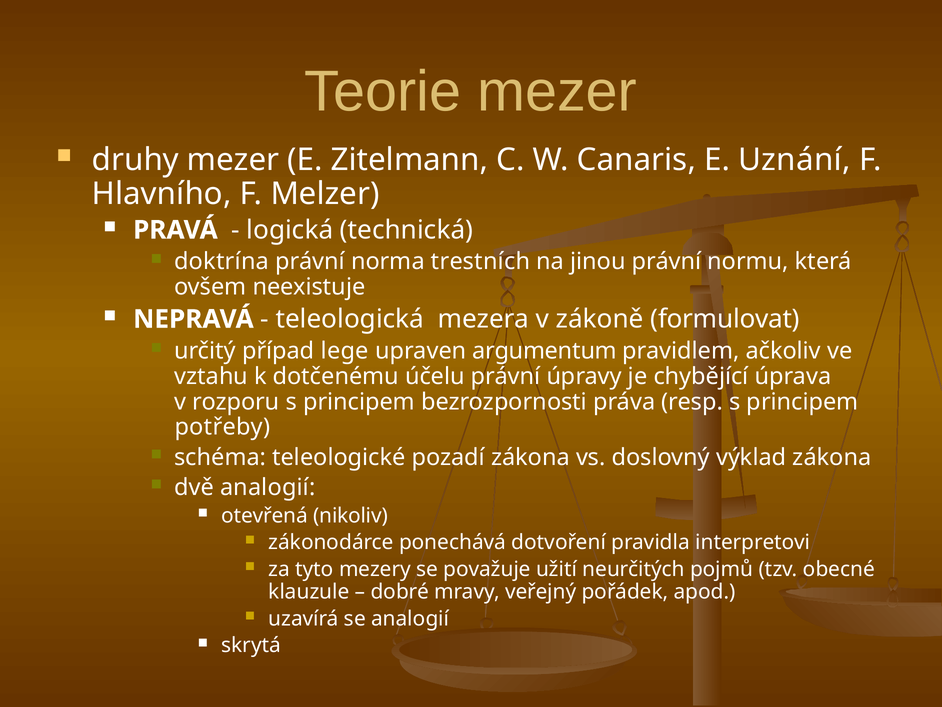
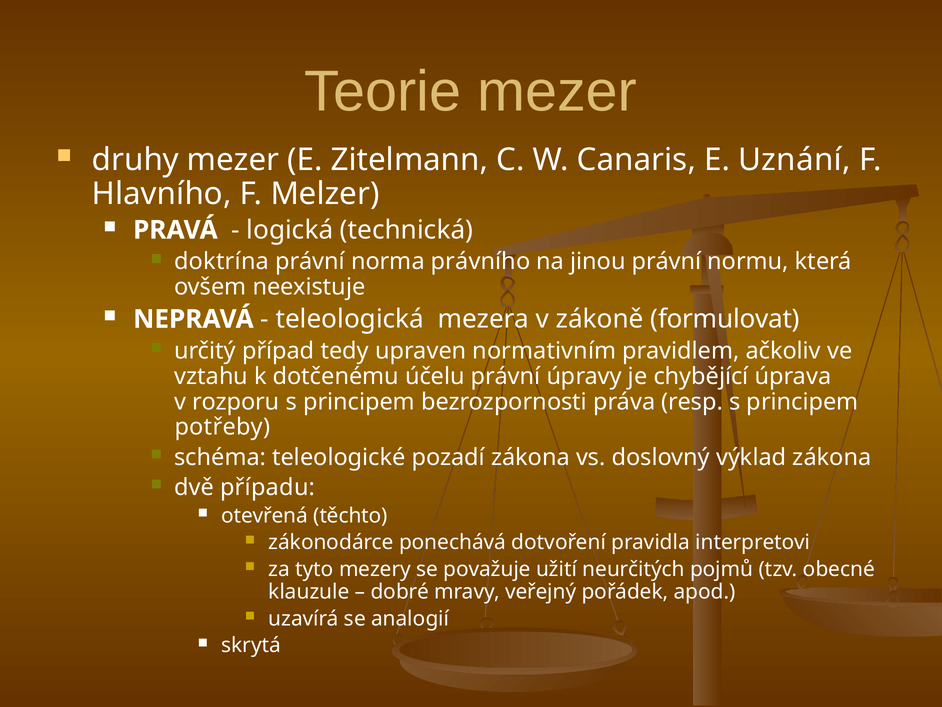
trestních: trestních -> právního (481, 261)
lege: lege -> tedy (345, 351)
argumentum: argumentum -> normativním (544, 351)
dvě analogií: analogií -> případu (268, 487)
nikoliv: nikoliv -> těchto (351, 515)
